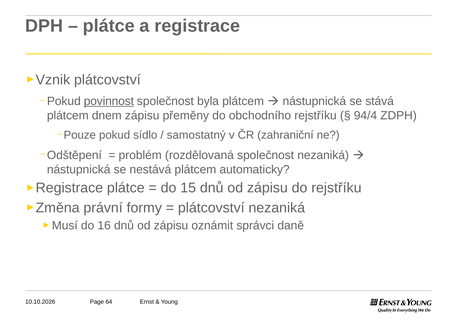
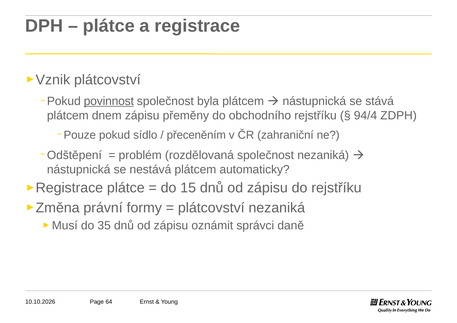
samostatný: samostatný -> přeceněním (196, 135)
16: 16 -> 35 (104, 226)
